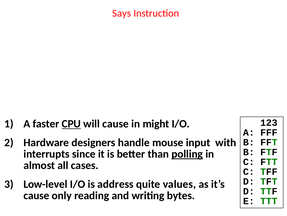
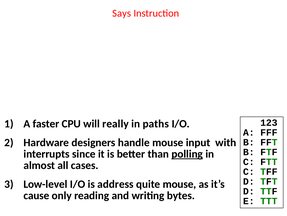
CPU underline: present -> none (71, 123)
will cause: cause -> really (116, 123)
might: might -> paths (156, 123)
quite values: values -> mouse (179, 183)
